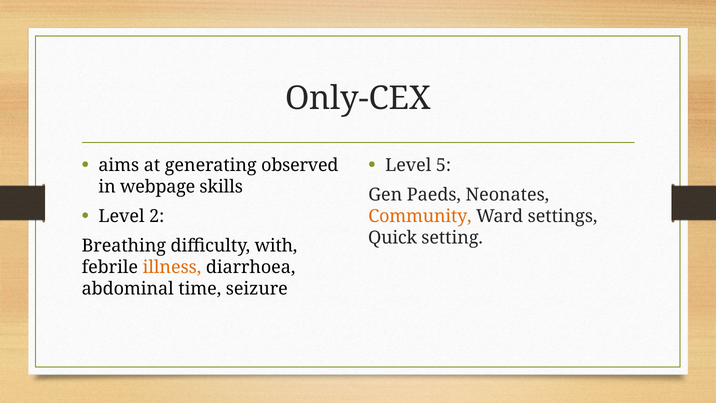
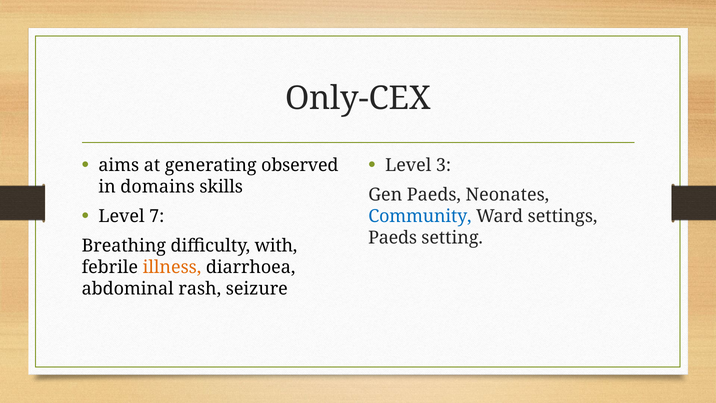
5: 5 -> 3 (444, 165)
webpage: webpage -> domains (158, 187)
2: 2 -> 7 (157, 216)
Community colour: orange -> blue (420, 216)
Quick: Quick -> Paeds (393, 238)
time: time -> rash (200, 289)
